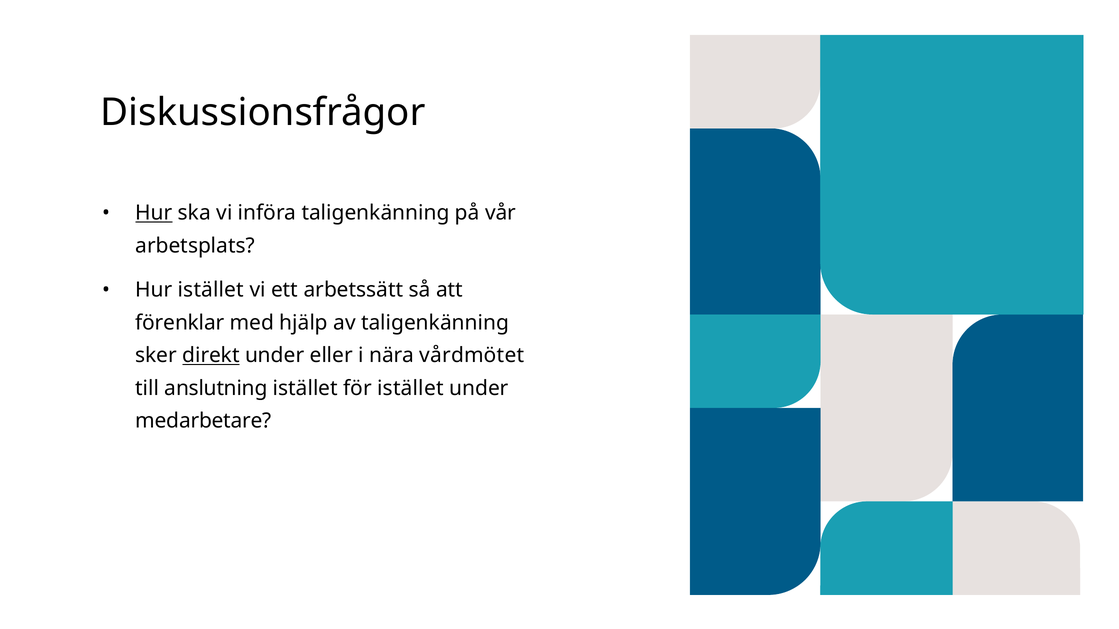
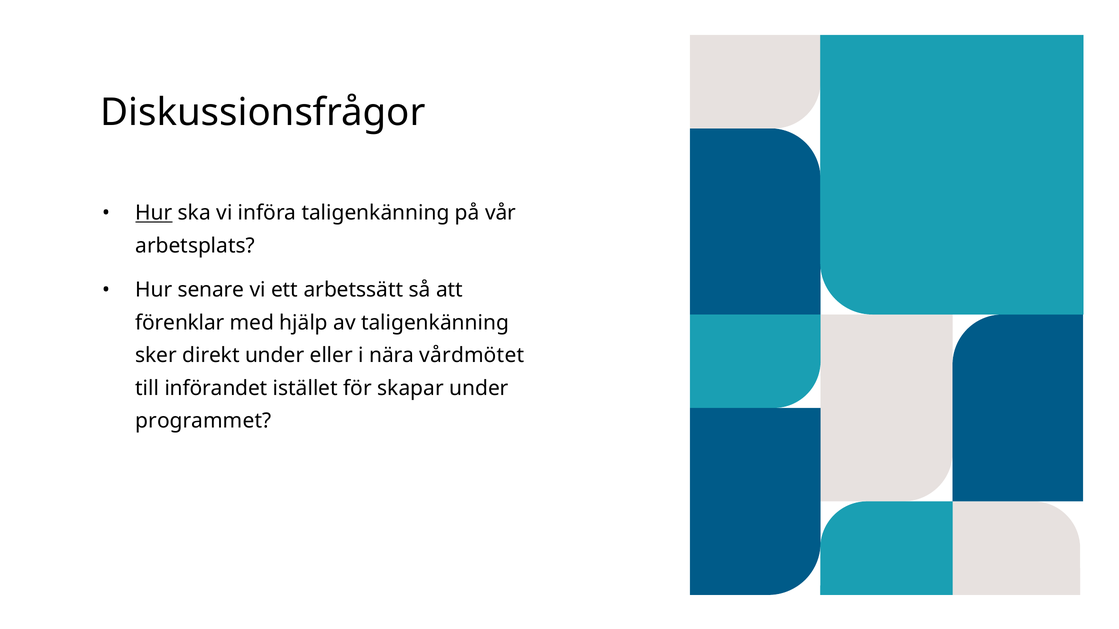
Hur istället: istället -> senare (211, 290)
direkt underline: present -> none (211, 356)
anslutning: anslutning -> införandet (216, 388)
för istället: istället -> skapar (411, 388)
medarbetare: medarbetare -> programmet (203, 421)
